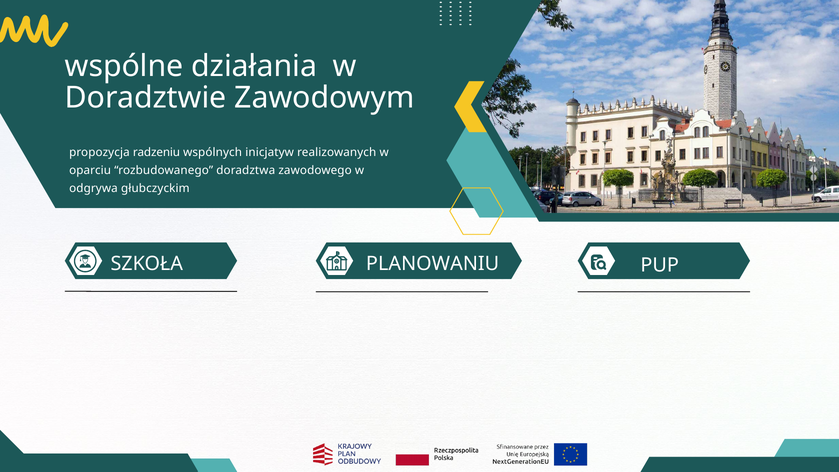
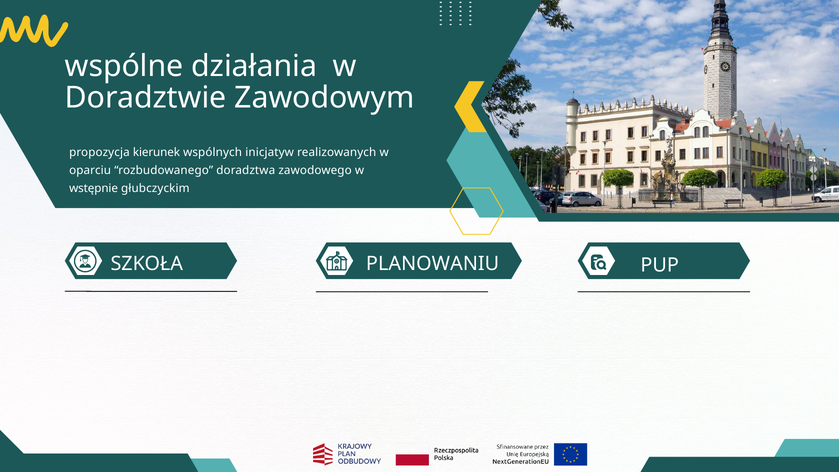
radzeniu: radzeniu -> kierunek (156, 152)
odgrywa: odgrywa -> wstępnie (94, 188)
